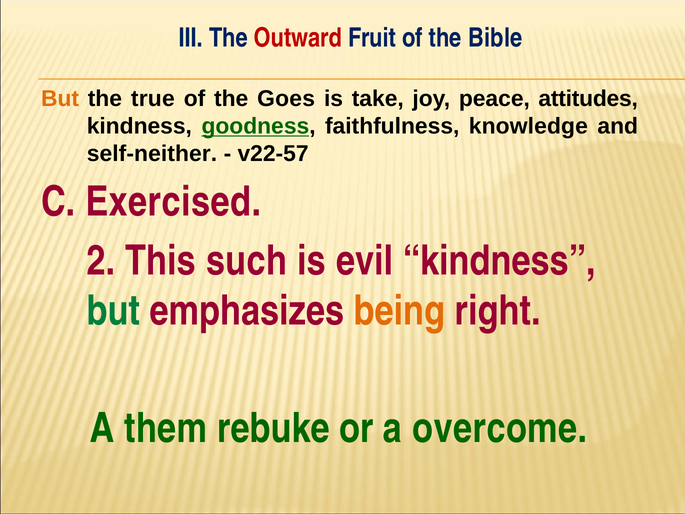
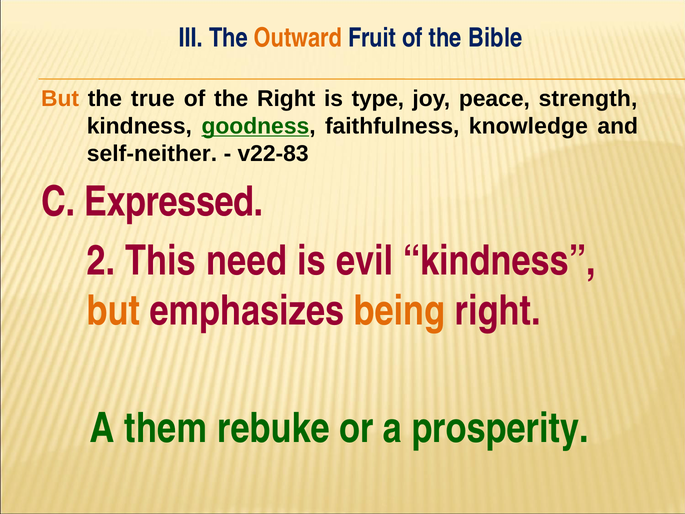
Outward colour: red -> orange (298, 38)
the Goes: Goes -> Right (286, 99)
take: take -> type (378, 99)
attitudes: attitudes -> strength (588, 99)
v22-57: v22-57 -> v22-83 (273, 153)
Exercised: Exercised -> Expressed (174, 202)
such: such -> need (246, 261)
but colour: green -> orange (113, 311)
overcome: overcome -> prosperity (500, 428)
